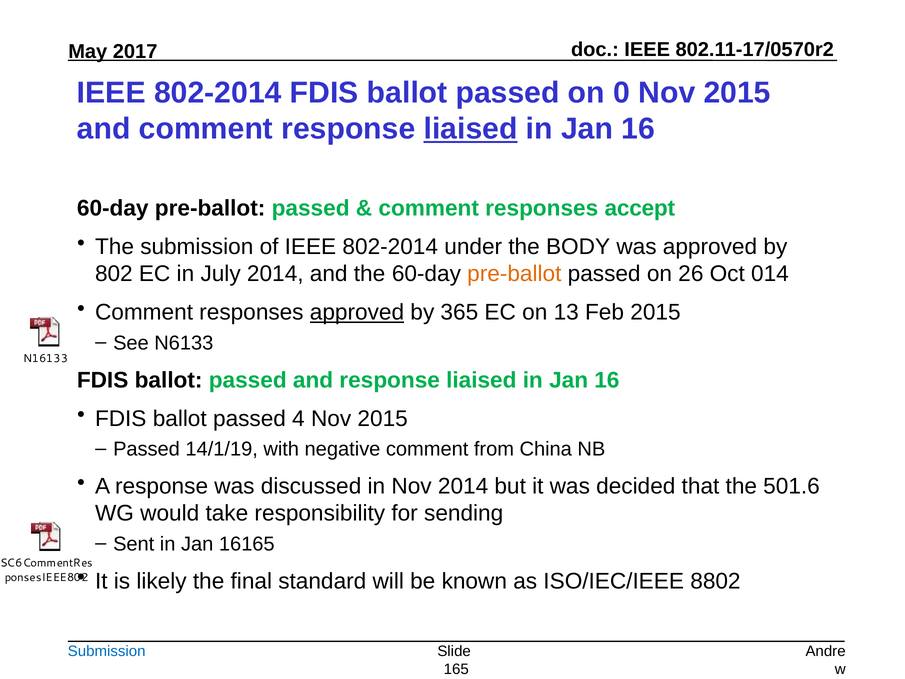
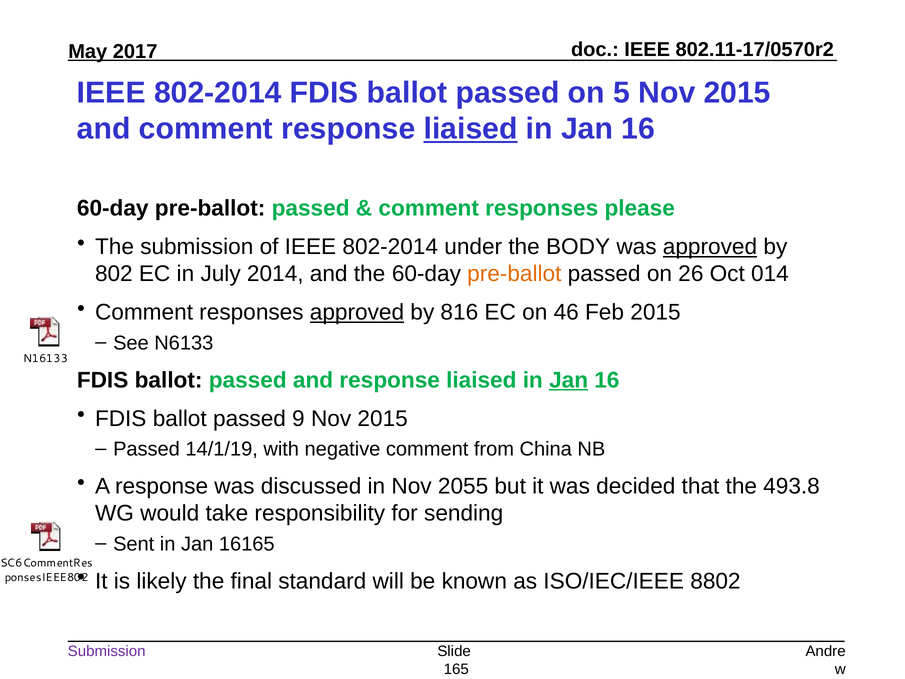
0: 0 -> 5 (622, 93)
accept: accept -> please (640, 208)
approved underline: none -> present (710, 247)
365: 365 -> 816 (459, 312)
13: 13 -> 46 (566, 312)
Jan underline: none -> present (569, 380)
4: 4 -> 9 (298, 418)
Nov 2014: 2014 -> 2055 (463, 486)
501.6: 501.6 -> 493.8 (792, 486)
Submission colour: blue -> purple (107, 651)
